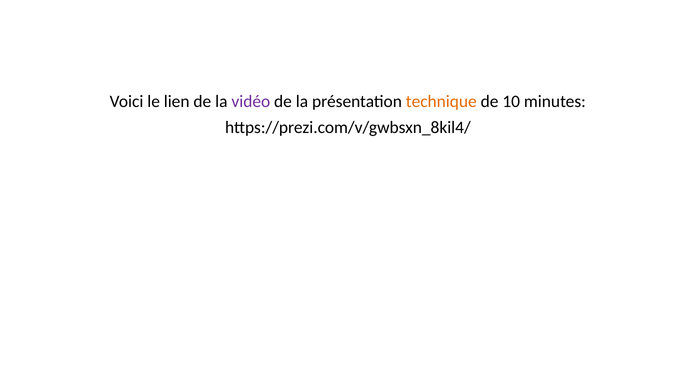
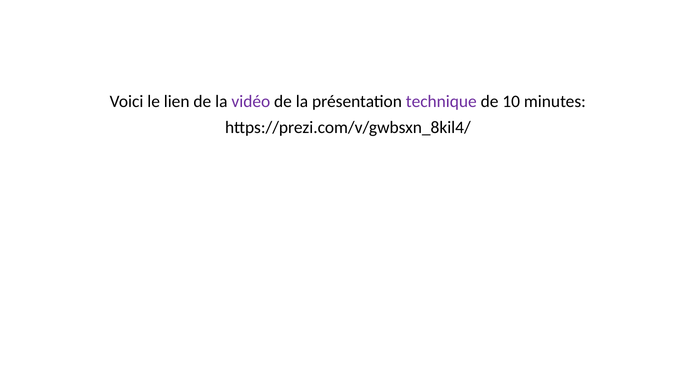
technique colour: orange -> purple (441, 101)
